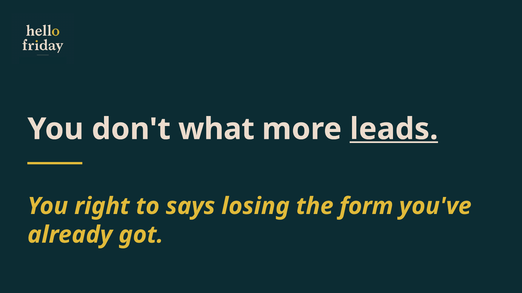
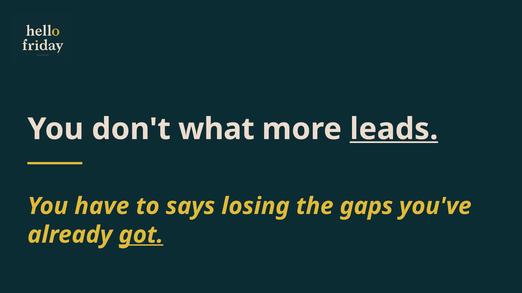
right: right -> have (102, 207)
form: form -> gaps (366, 207)
got underline: none -> present (141, 235)
